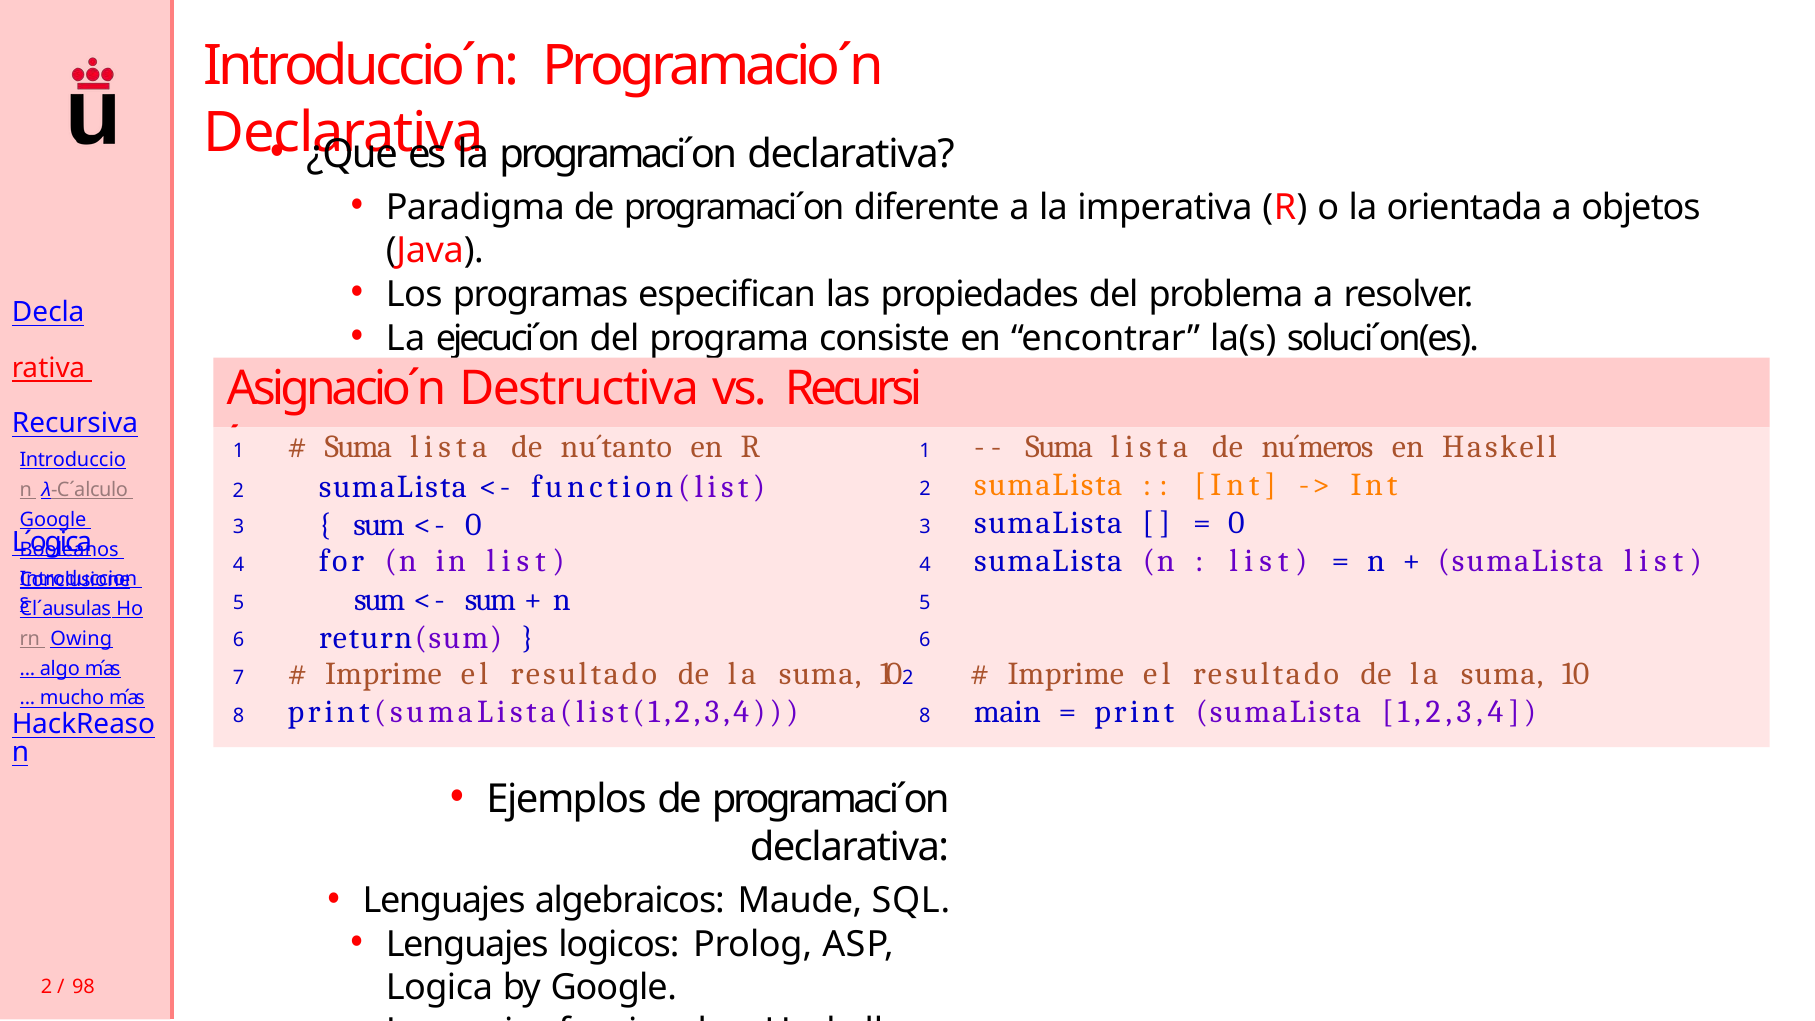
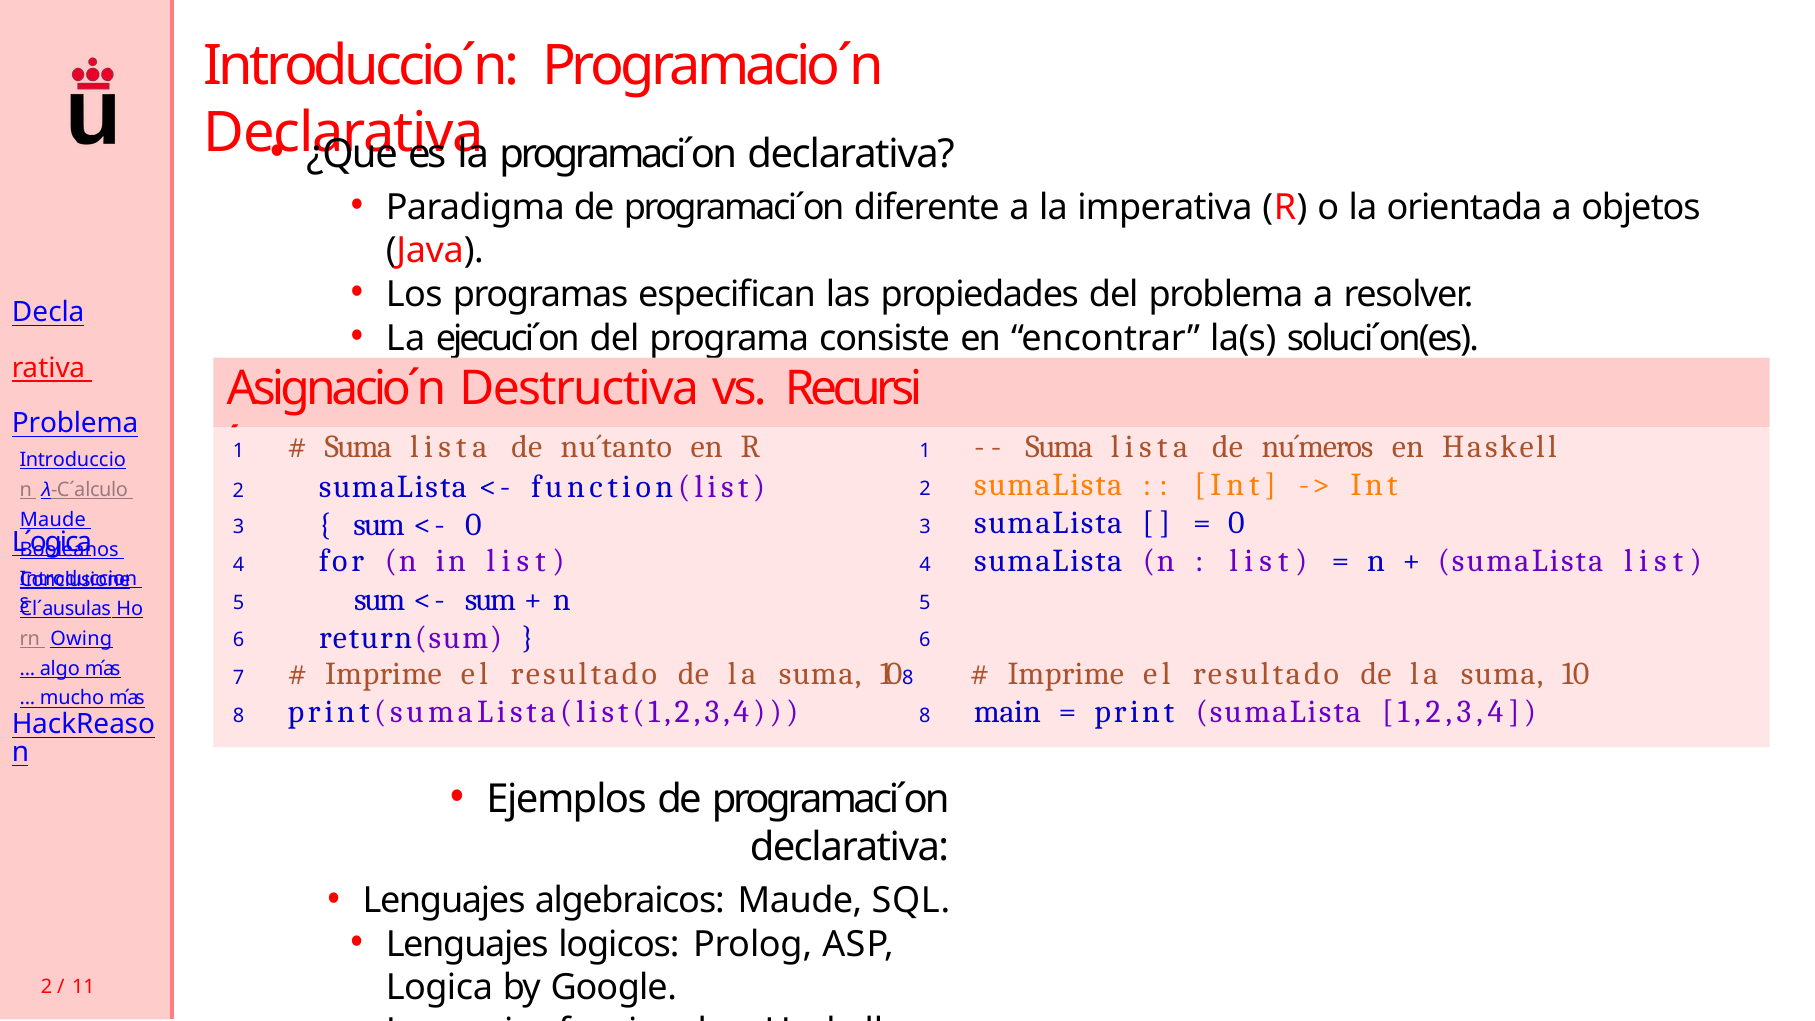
Recursiva: Recursiva -> Problema (75, 423)
Google: Google -> Maude (53, 520)
2: 2 -> 8 (908, 678)
98: 98 -> 11 (83, 987)
